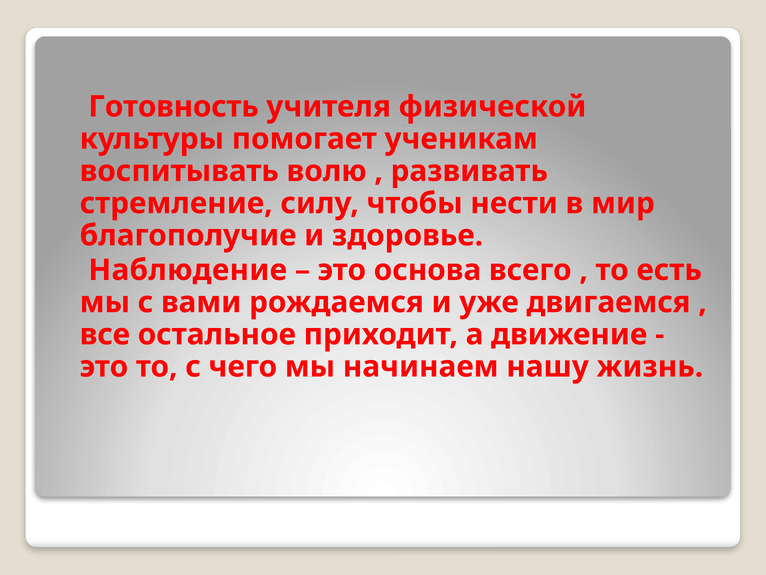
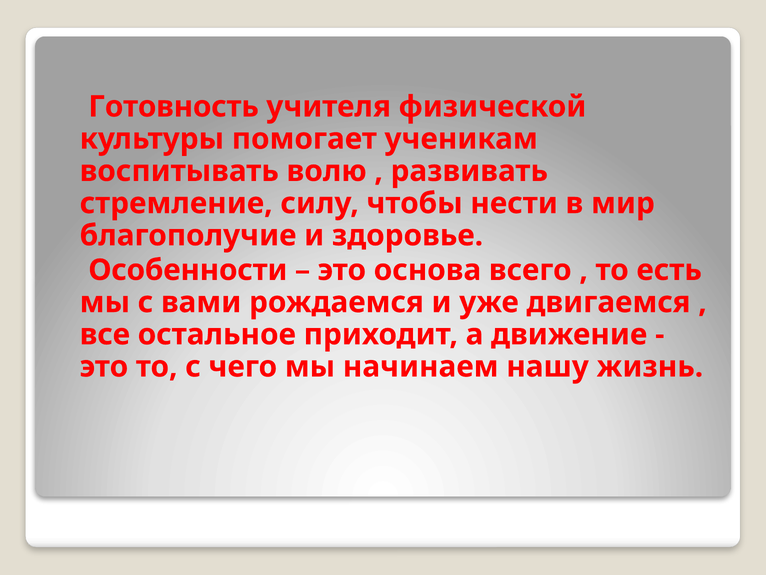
Наблюдение: Наблюдение -> Особенности (188, 270)
